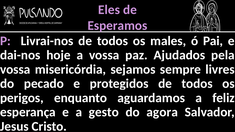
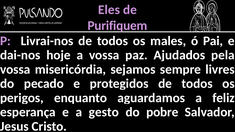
Esperamos: Esperamos -> Purifiquem (117, 26)
agora: agora -> pobre (162, 112)
